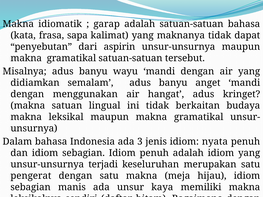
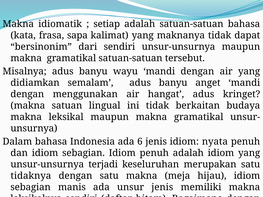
garap: garap -> setiap (107, 24)
penyebutan: penyebutan -> bersinonim (41, 47)
dari aspirin: aspirin -> sendiri (119, 47)
3: 3 -> 6 (140, 142)
pengerat: pengerat -> tidaknya (31, 176)
unsur kaya: kaya -> jenis (162, 187)
